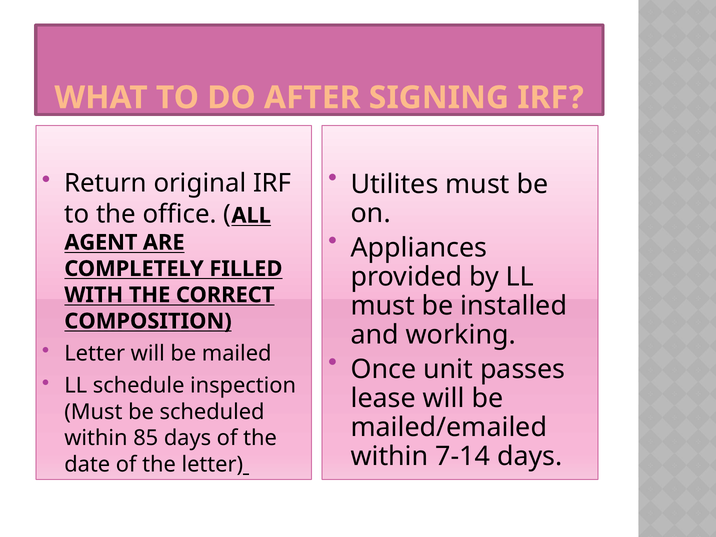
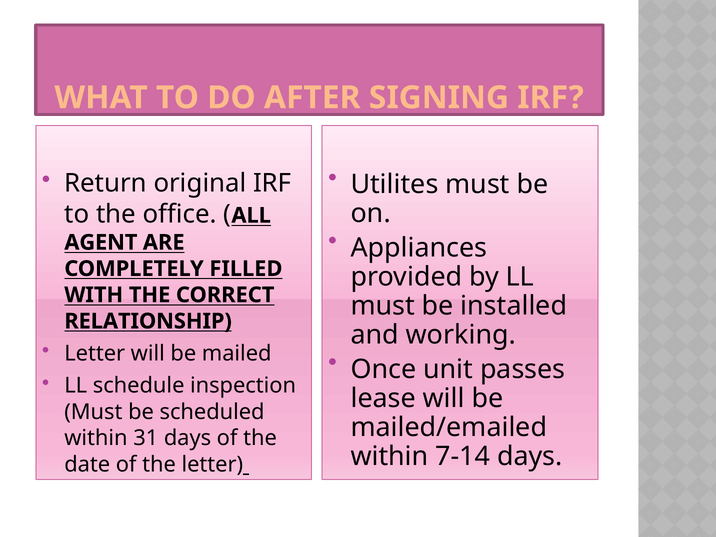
COMPOSITION: COMPOSITION -> RELATIONSHIP (148, 321)
85: 85 -> 31 (146, 438)
